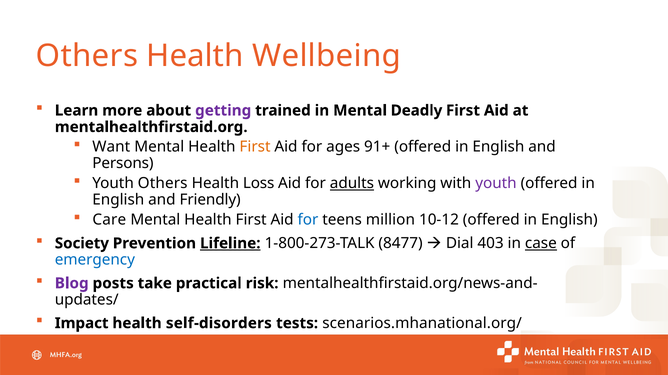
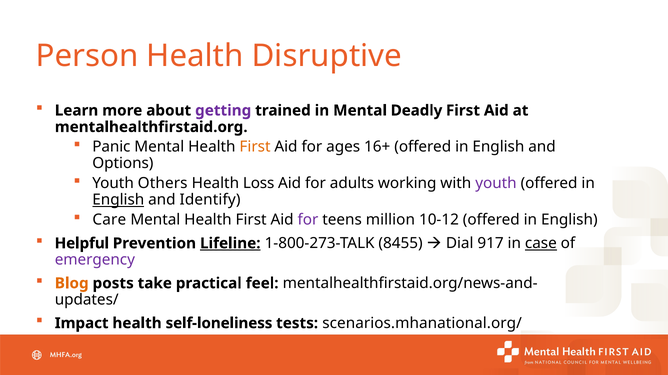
Others: Others -> Person (87, 56)
Wellbeing: Wellbeing -> Disruptive (327, 56)
Want: Want -> Panic (111, 147)
91+: 91+ -> 16+ (377, 147)
Persons: Persons -> Options (123, 164)
adults underline: present -> none (352, 184)
English underline: none -> present (118, 200)
Friendly: Friendly -> Identify (210, 200)
for colour: blue -> purple (308, 220)
Society: Society -> Helpful (82, 244)
8477: 8477 -> 8455 (401, 244)
403: 403 -> 917 (491, 244)
emergency colour: blue -> purple (95, 260)
Blog colour: purple -> orange (72, 284)
risk: risk -> feel (262, 284)
self-disorders: self-disorders -> self-loneliness (219, 324)
